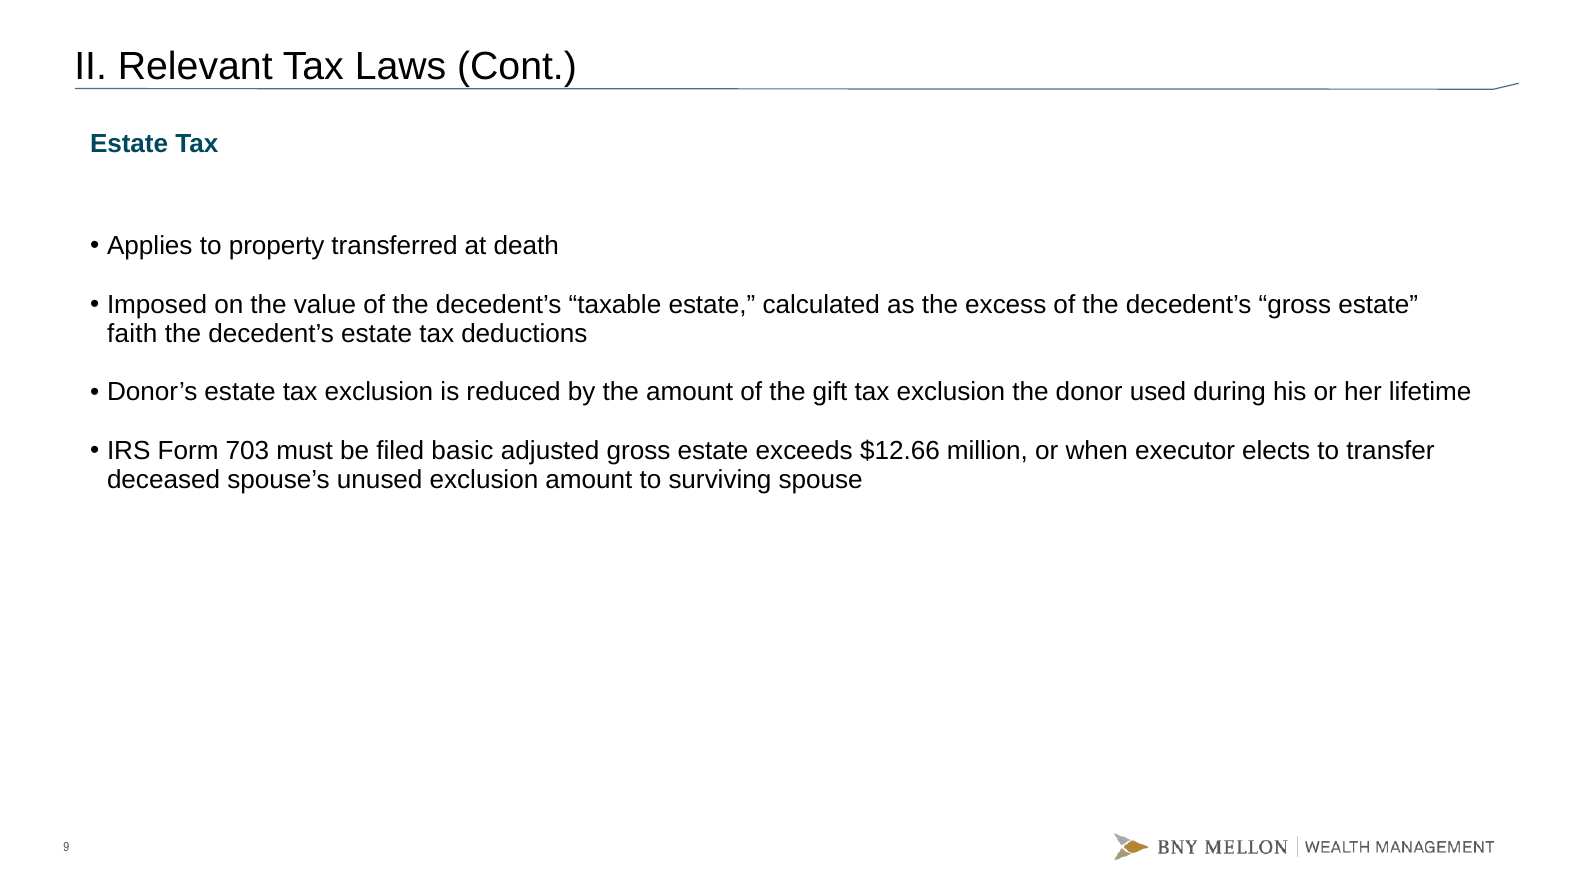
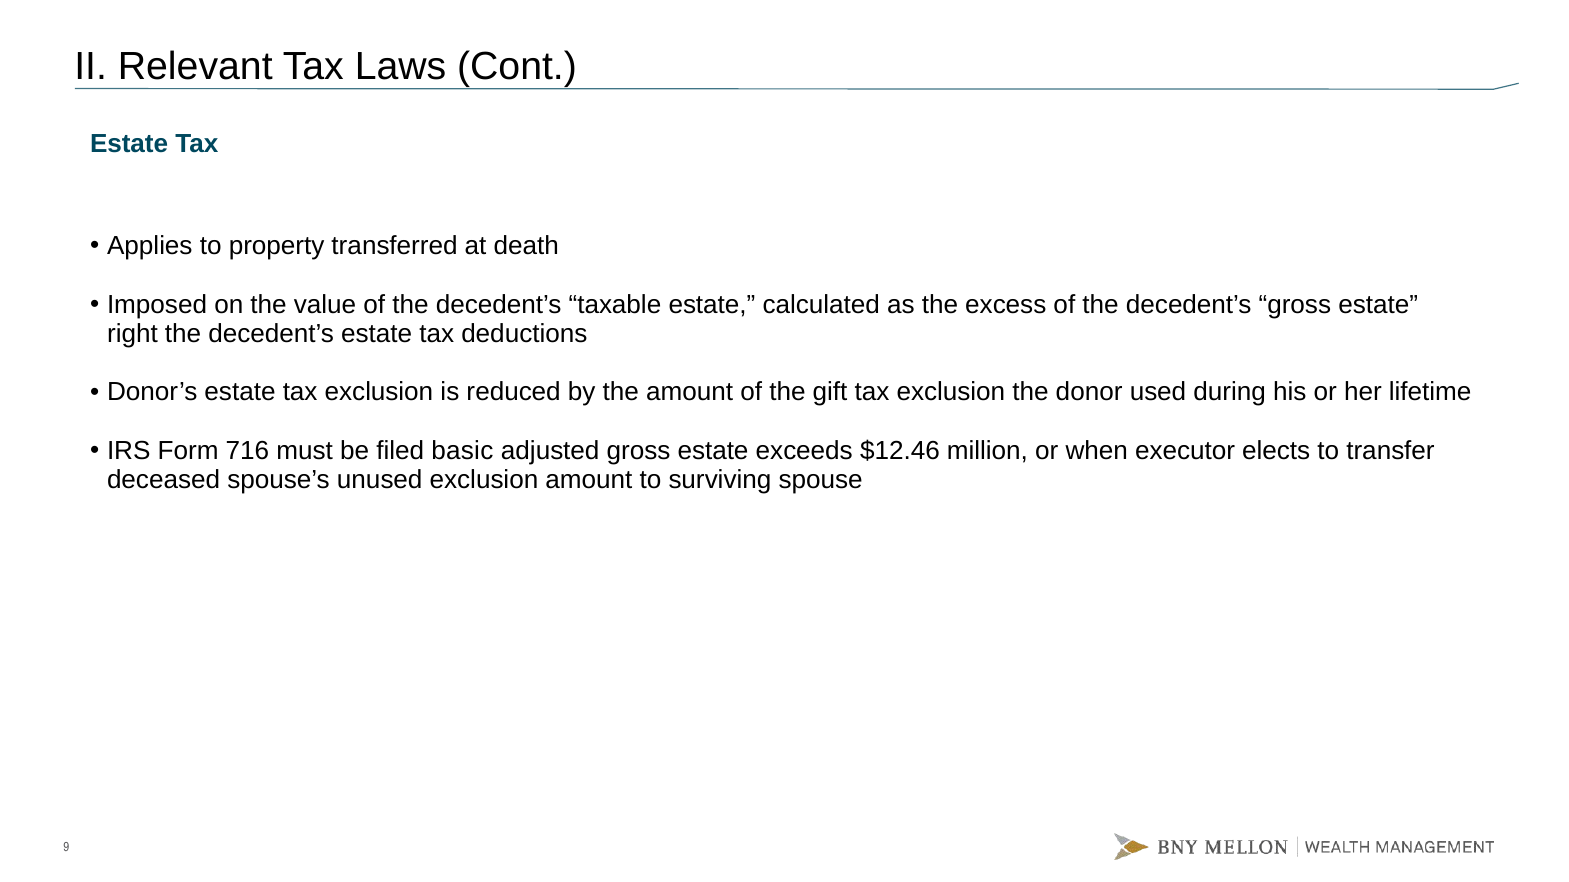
faith: faith -> right (132, 334)
703: 703 -> 716 (247, 451)
$12.66: $12.66 -> $12.46 (900, 451)
